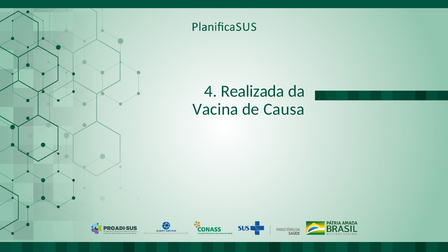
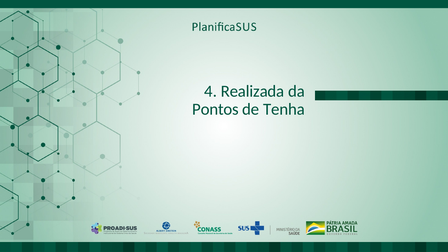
Vacina: Vacina -> Pontos (216, 109)
Causa: Causa -> Tenha (284, 109)
